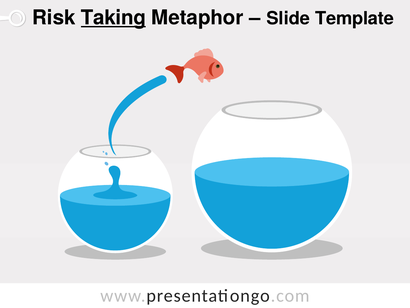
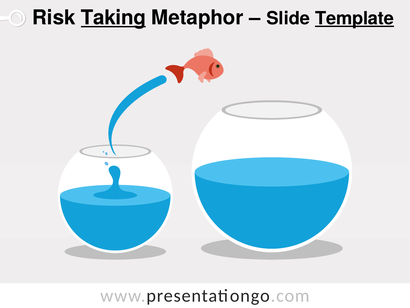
Template underline: none -> present (355, 18)
